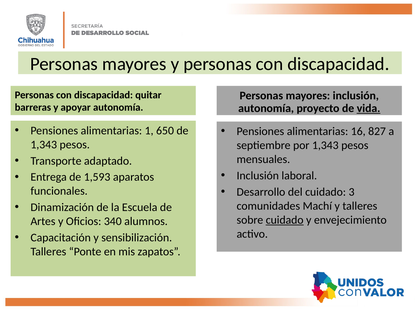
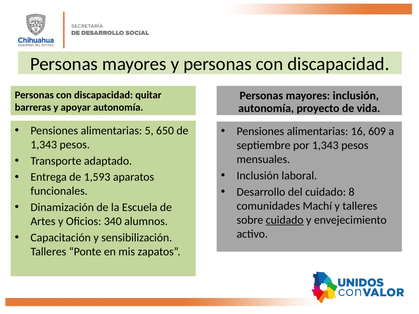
vida underline: present -> none (369, 108)
1: 1 -> 5 (149, 131)
827: 827 -> 609 (377, 132)
3: 3 -> 8 (352, 192)
